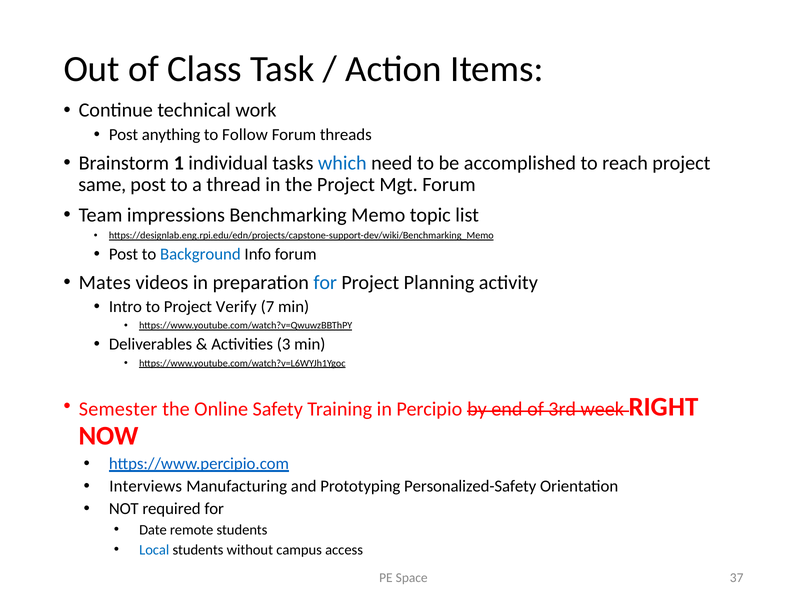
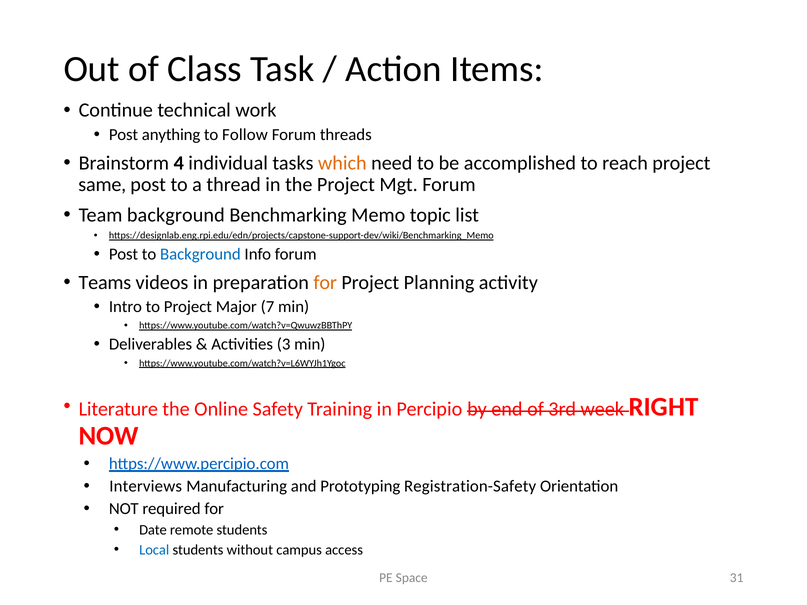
1: 1 -> 4 (179, 163)
which colour: blue -> orange (342, 163)
Team impressions: impressions -> background (176, 215)
Mates: Mates -> Teams (105, 283)
for colour: blue -> orange (325, 283)
Verify: Verify -> Major (236, 307)
Semester: Semester -> Literature (118, 409)
Personalized-Safety: Personalized-Safety -> Registration-Safety (470, 486)
37: 37 -> 31 (737, 578)
